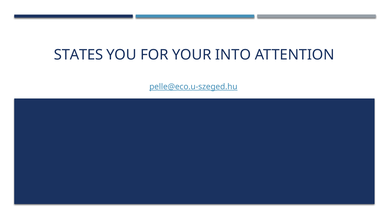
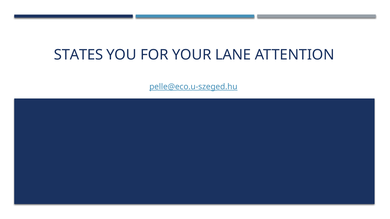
INTO: INTO -> LANE (233, 55)
